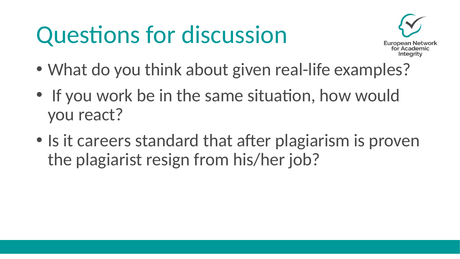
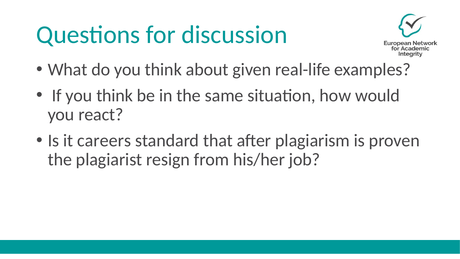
If you work: work -> think (115, 95)
